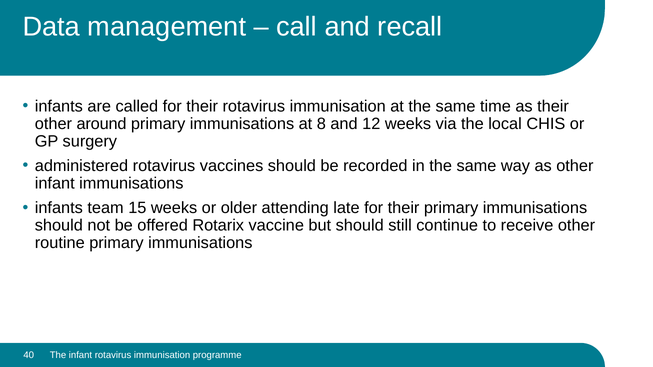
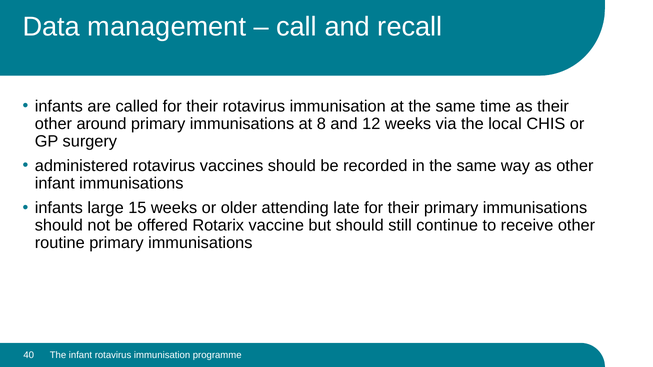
team: team -> large (106, 208)
